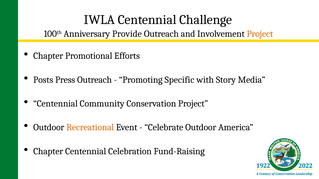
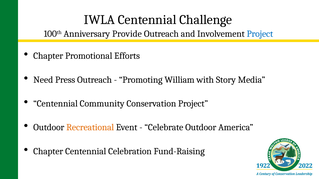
Project colour: orange -> blue (260, 34)
Posts: Posts -> Need (43, 80)
Specific: Specific -> William (180, 80)
